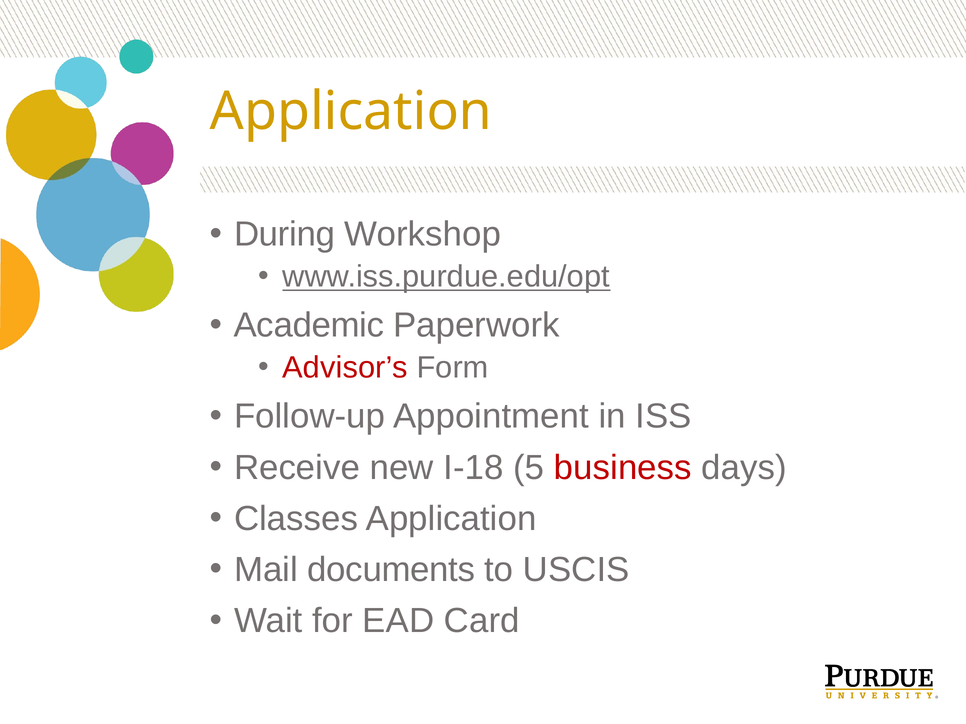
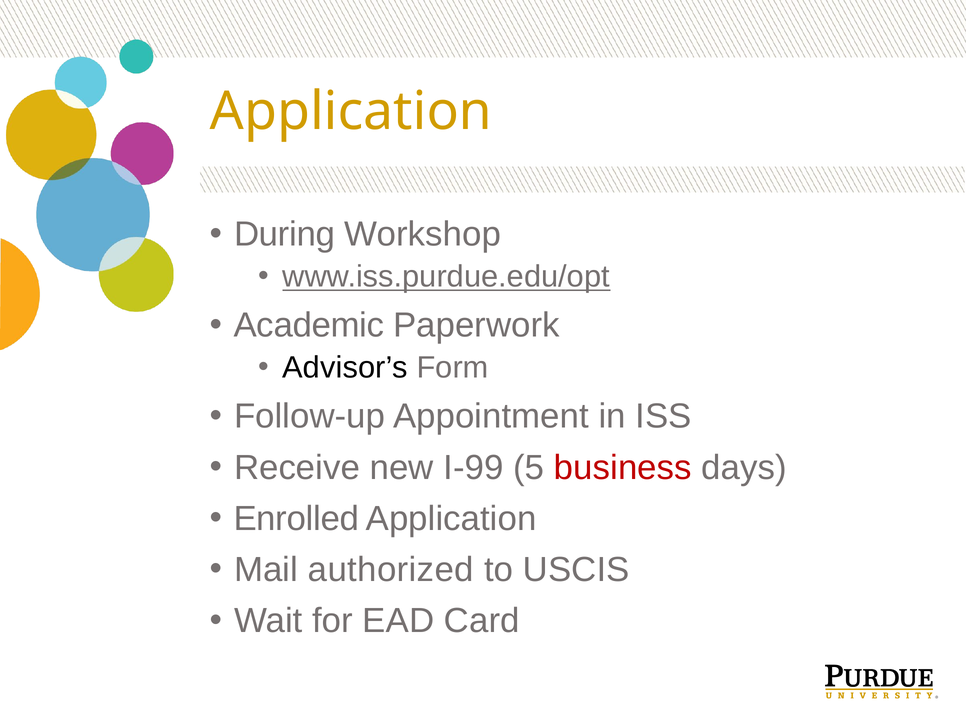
Advisor’s colour: red -> black (345, 368)
I-18: I-18 -> I-99 (473, 468)
Classes: Classes -> Enrolled (296, 519)
documents: documents -> authorized (391, 570)
